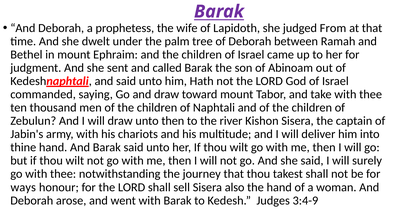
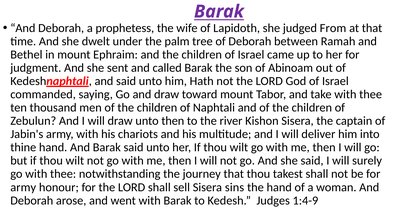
ways: ways -> army (23, 187)
also: also -> sins (235, 187)
3:4-9: 3:4-9 -> 1:4-9 (305, 201)
